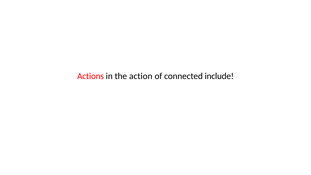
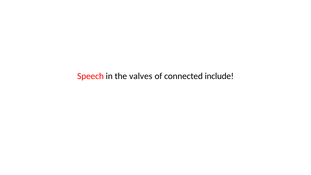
Actions: Actions -> Speech (91, 76)
action: action -> valves (141, 76)
